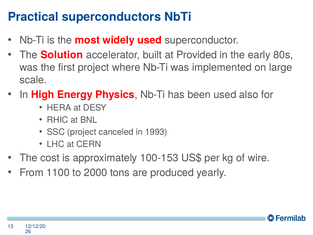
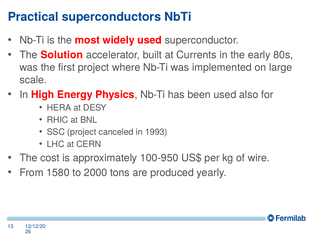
Provided: Provided -> Currents (197, 55)
100-153: 100-153 -> 100-950 (159, 158)
1100: 1100 -> 1580 (58, 172)
